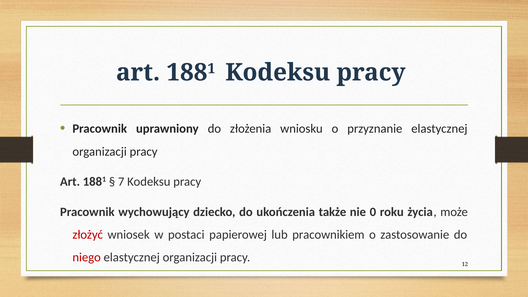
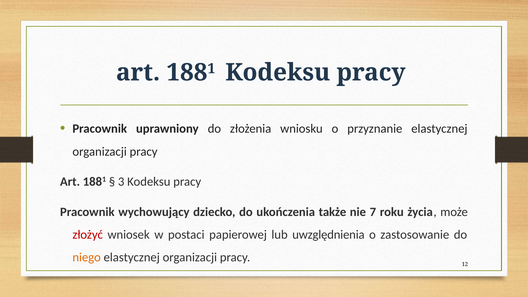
7: 7 -> 3 (121, 182)
0: 0 -> 7 (373, 212)
pracownikiem: pracownikiem -> uwzględnienia (328, 235)
niego colour: red -> orange (87, 257)
